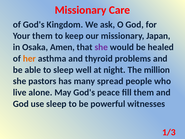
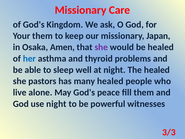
her colour: orange -> blue (29, 58)
The million: million -> healed (157, 70)
many spread: spread -> healed (110, 81)
use sleep: sleep -> night (56, 104)
1/3: 1/3 -> 3/3 (169, 132)
